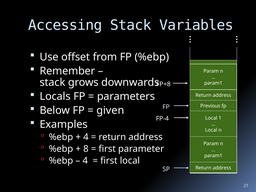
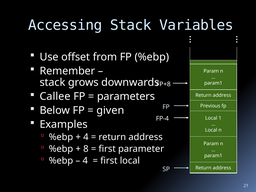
Locals: Locals -> Callee (55, 96)
